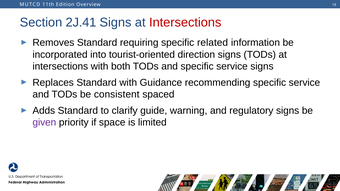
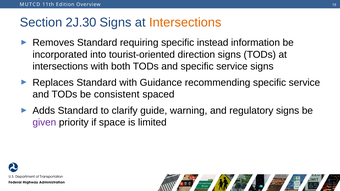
2J.41: 2J.41 -> 2J.30 (81, 23)
Intersections colour: red -> orange (185, 23)
related: related -> instead (213, 43)
